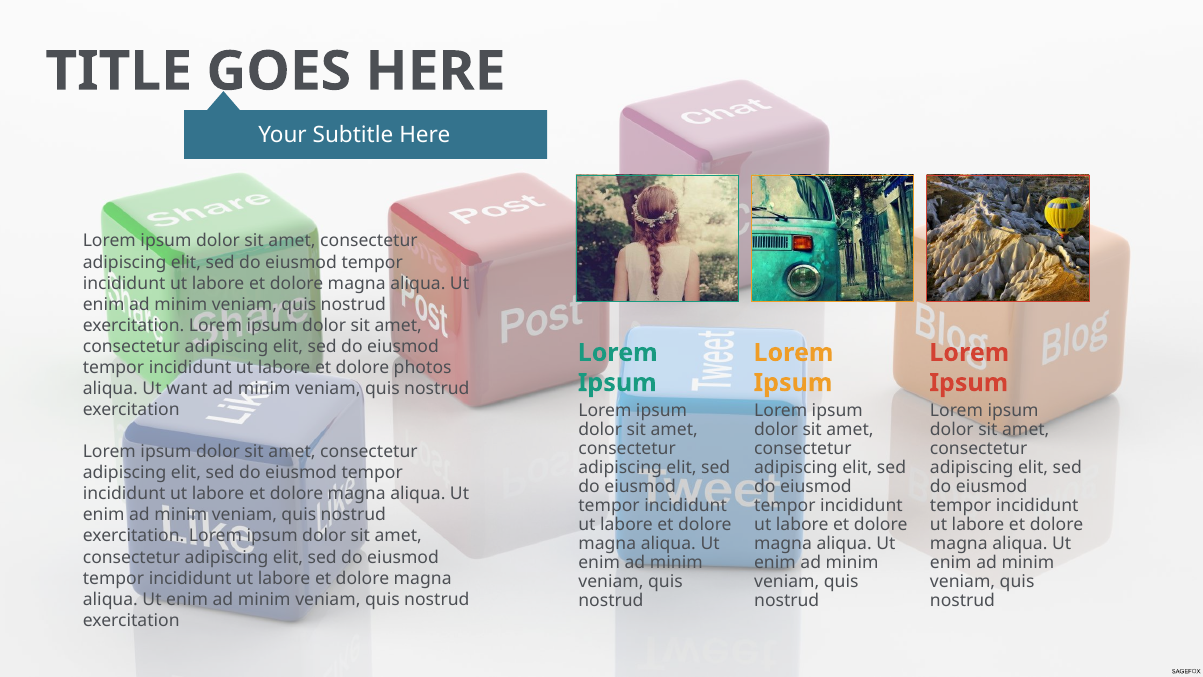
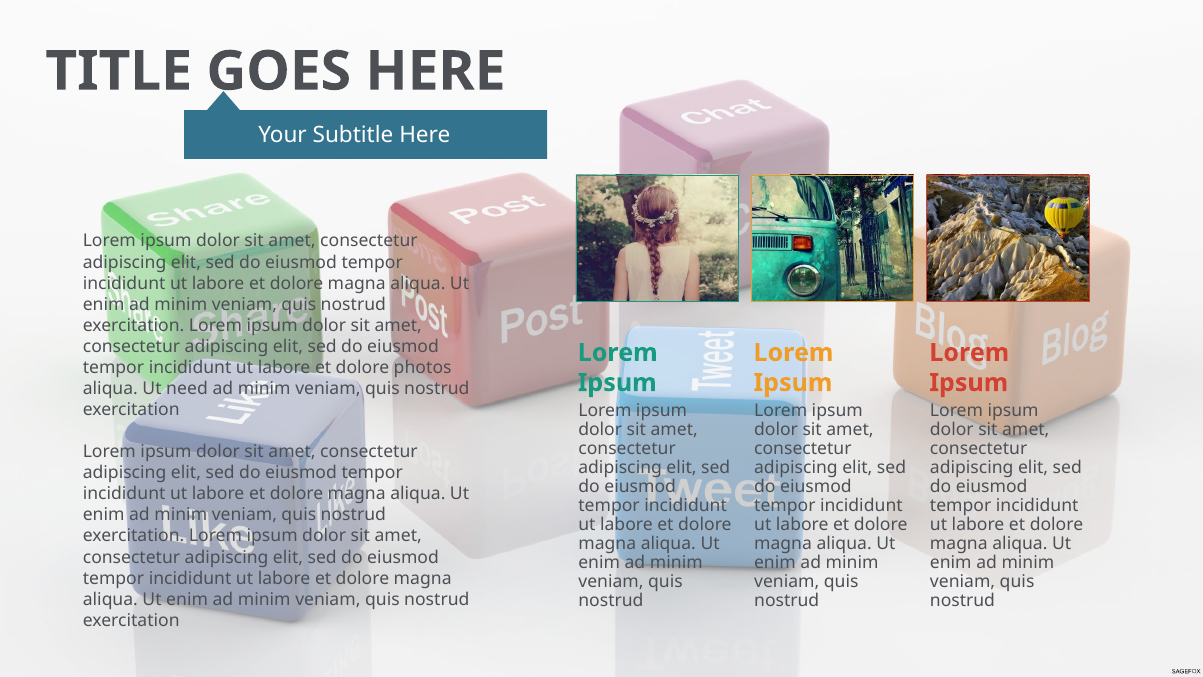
want: want -> need (187, 388)
